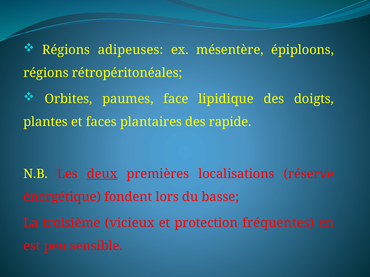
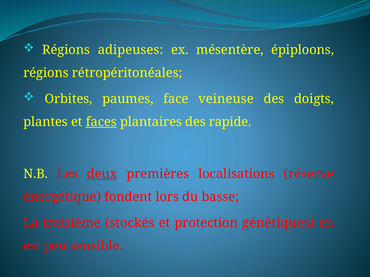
lipidique: lipidique -> veineuse (226, 99)
faces underline: none -> present (101, 122)
vicieux: vicieux -> stockés (130, 223)
fréquentes: fréquentes -> génétiques (278, 223)
